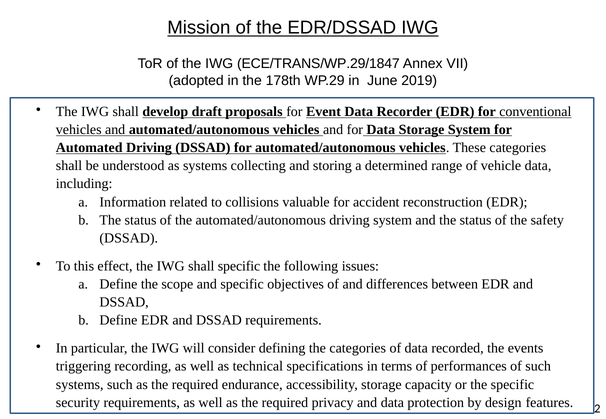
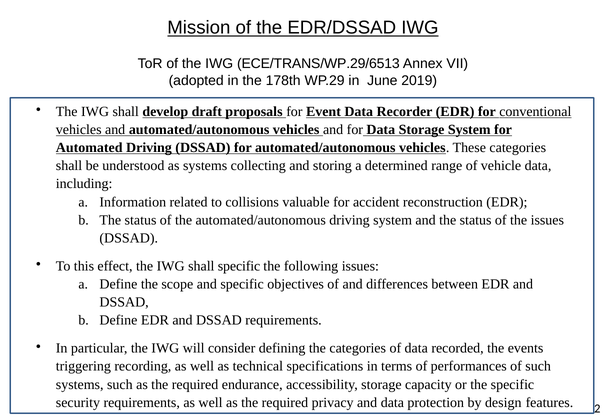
ECE/TRANS/WP.29/1847: ECE/TRANS/WP.29/1847 -> ECE/TRANS/WP.29/6513 (318, 64)
the safety: safety -> issues (547, 220)
